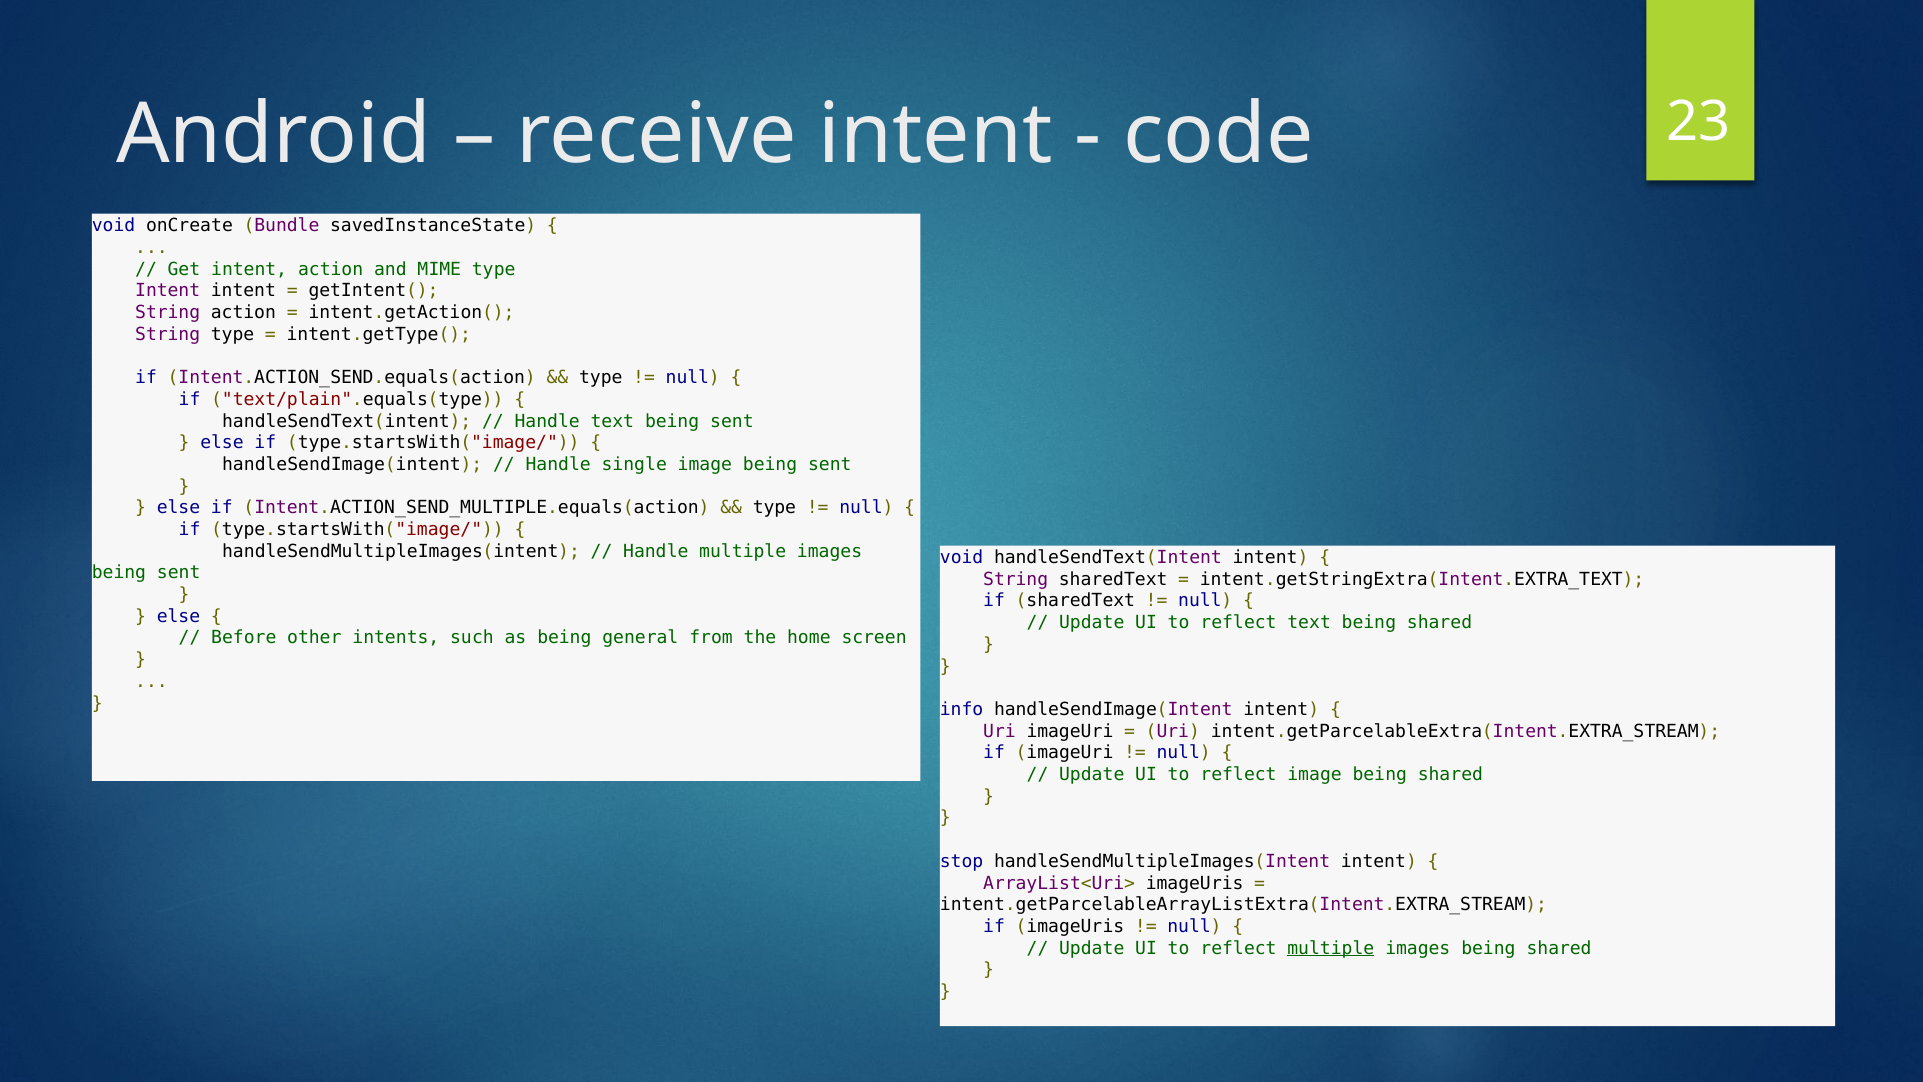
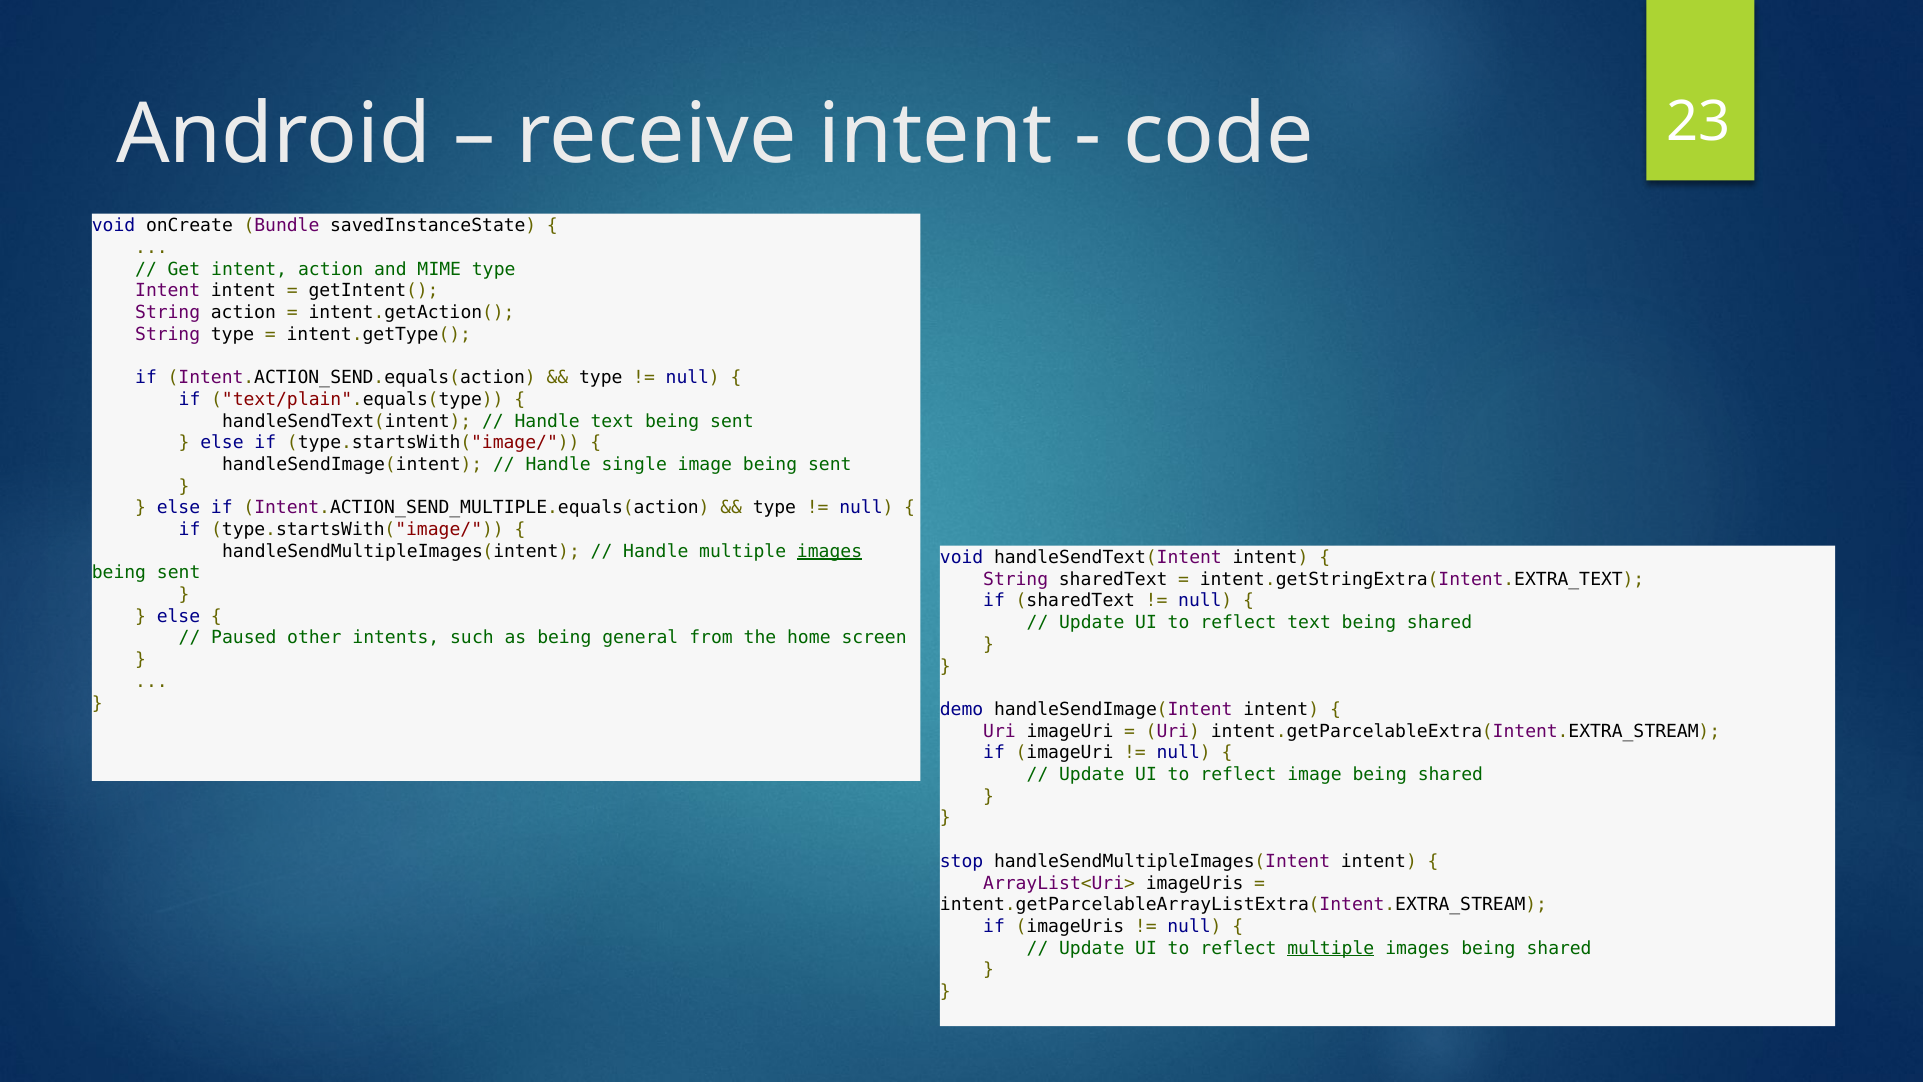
images underline: none -> present (830, 551)
Before: Before -> Paused (244, 638)
info: info -> demo (962, 709)
